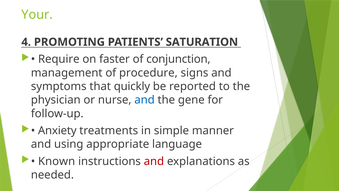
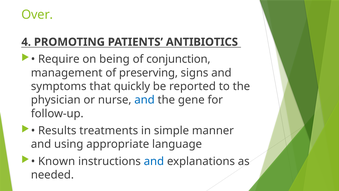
Your: Your -> Over (37, 15)
SATURATION: SATURATION -> ANTIBIOTICS (202, 42)
faster: faster -> being (114, 59)
procedure: procedure -> preserving (148, 73)
Anxiety: Anxiety -> Results (57, 130)
and colour: red -> blue (154, 161)
